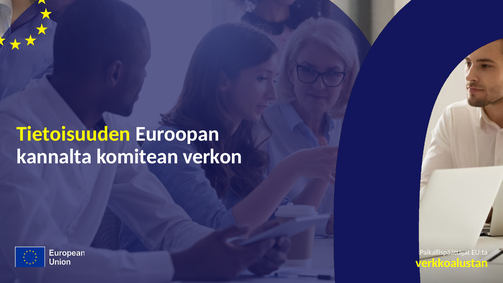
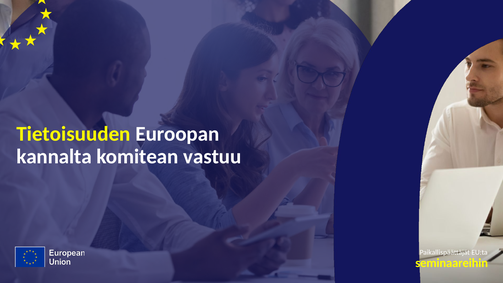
verkon: verkon -> vastuu (212, 156)
verkkoalustan: verkkoalustan -> seminaareihin (452, 263)
